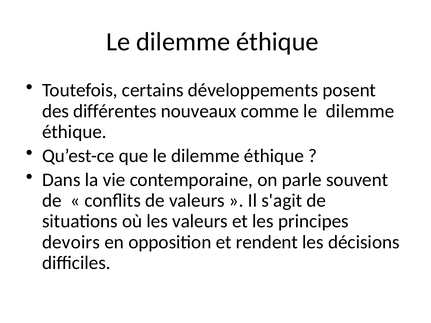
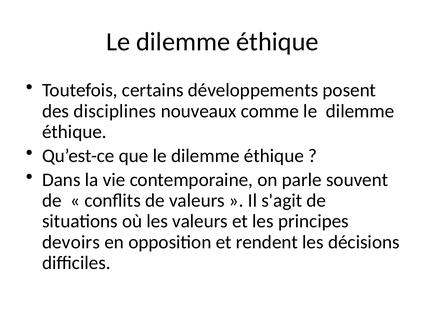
différentes: différentes -> disciplines (115, 111)
